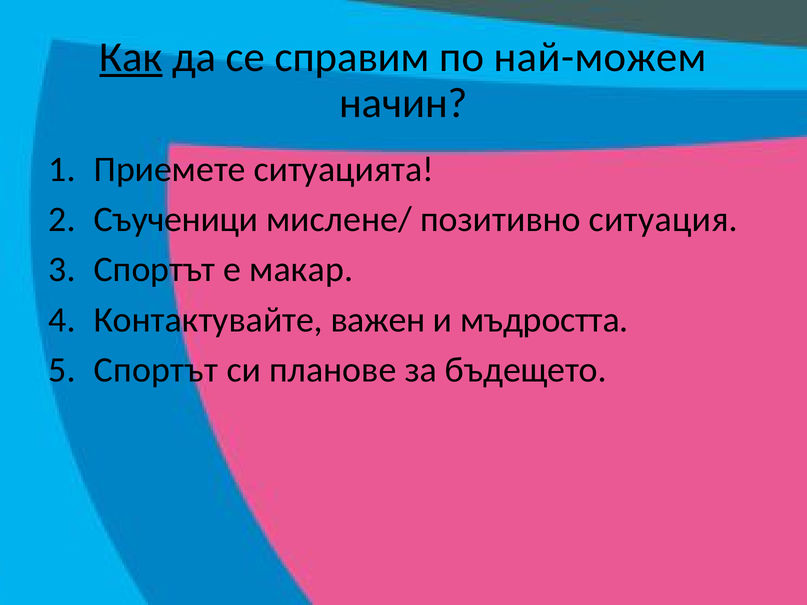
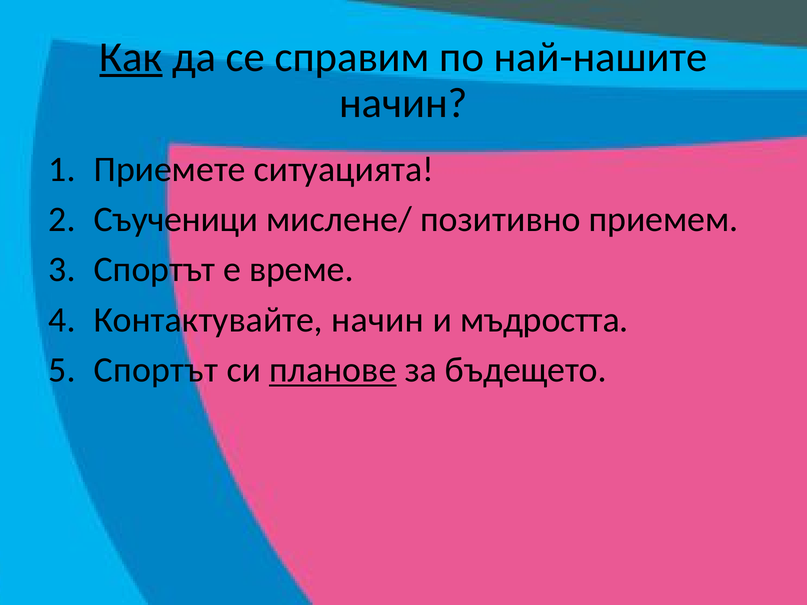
най-можем: най-можем -> най-нашите (600, 57)
ситуация: ситуация -> приемем (664, 220)
макар: макар -> време (301, 270)
Контактувайте важен: важен -> начин (378, 320)
планове underline: none -> present (333, 370)
